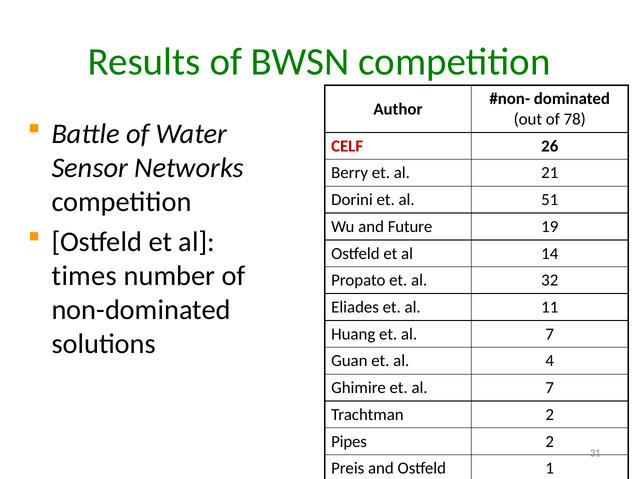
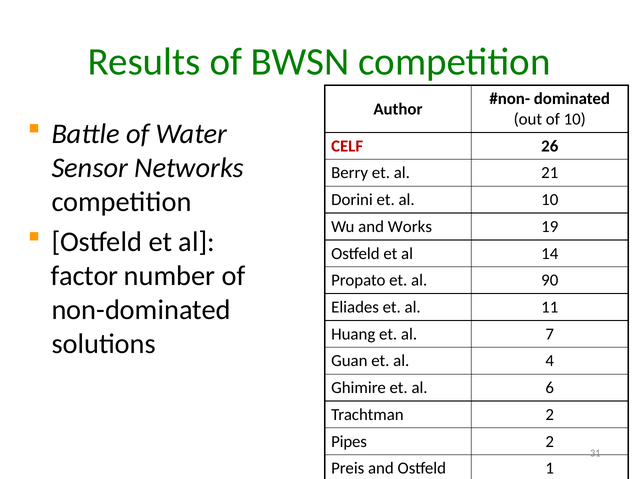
of 78: 78 -> 10 (575, 119)
al 51: 51 -> 10 (550, 200)
Future: Future -> Works (410, 227)
times: times -> factor (85, 276)
32: 32 -> 90 (550, 280)
Ghimire et al 7: 7 -> 6 (550, 388)
